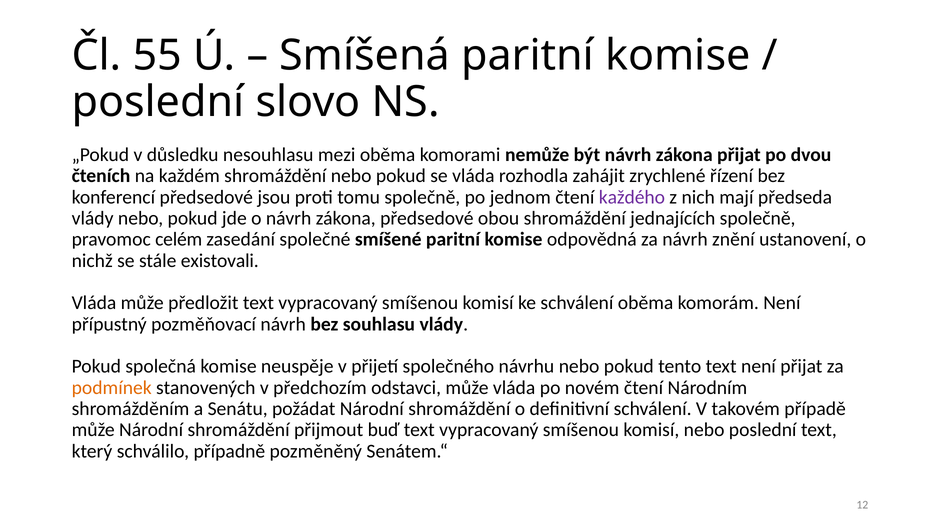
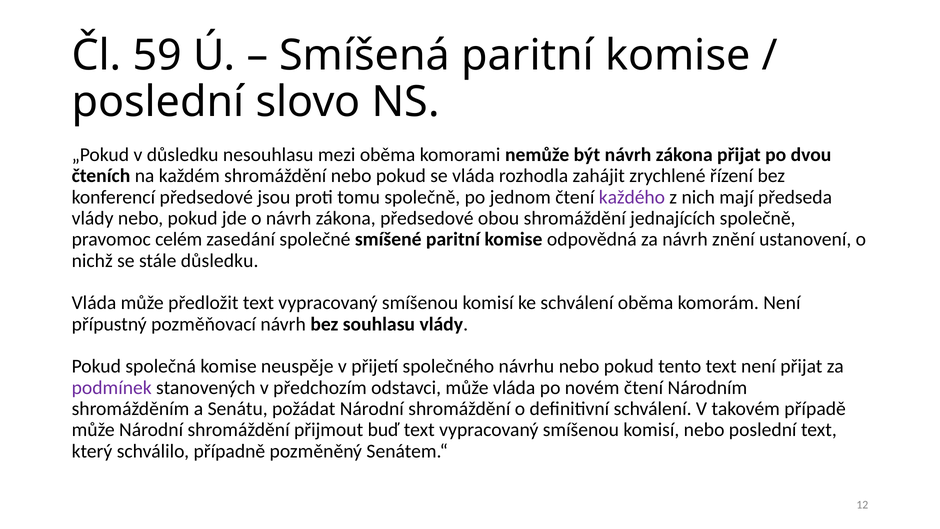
55: 55 -> 59 (157, 56)
stále existovali: existovali -> důsledku (220, 260)
podmínek colour: orange -> purple (112, 387)
